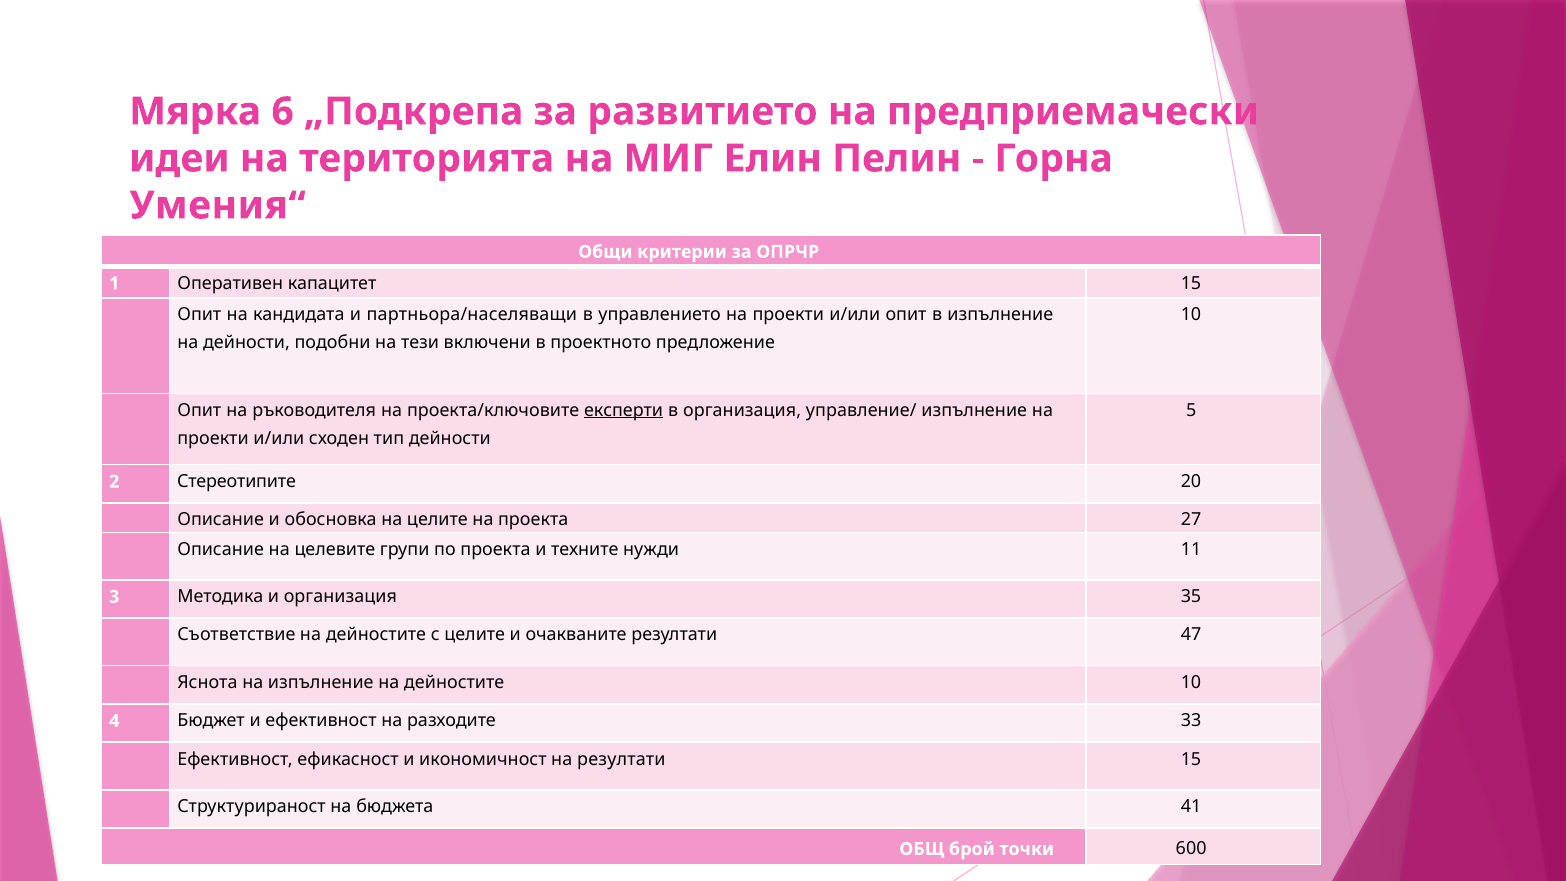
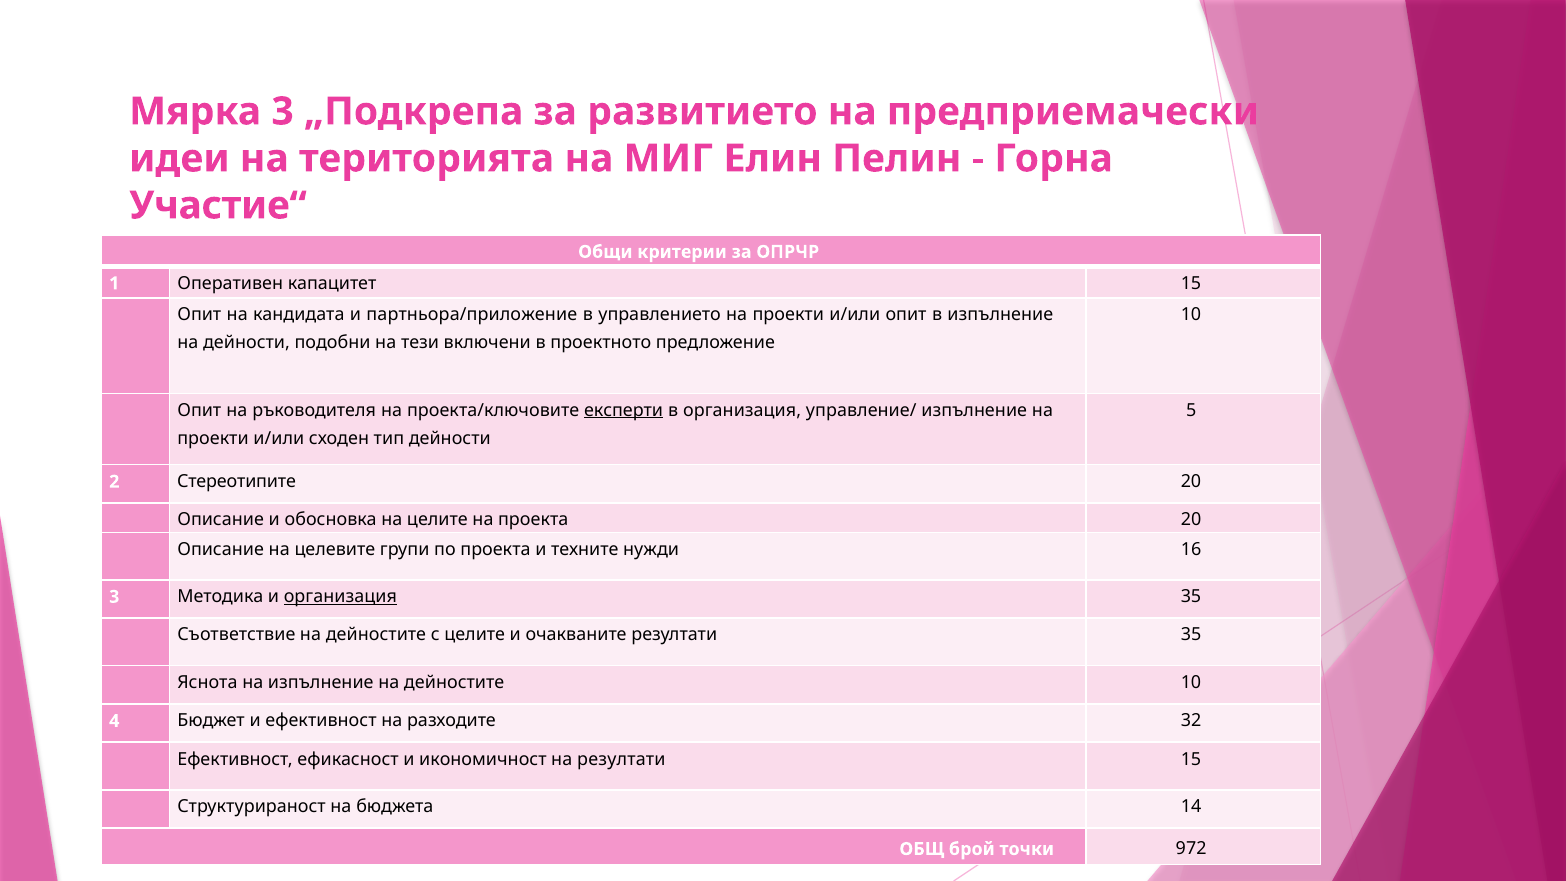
Мярка 6: 6 -> 3 (283, 112)
Умения“: Умения“ -> Участие“ (218, 206)
партньора/населяващи: партньора/населяващи -> партньора/приложение (472, 315)
проекта 27: 27 -> 20 (1191, 520)
11: 11 -> 16 (1191, 549)
организация underline: none -> present (340, 597)
резултати 47: 47 -> 35 (1191, 635)
33: 33 -> 32 (1191, 721)
41: 41 -> 14 (1191, 807)
600: 600 -> 972 (1191, 849)
